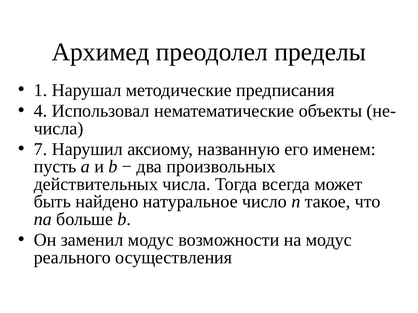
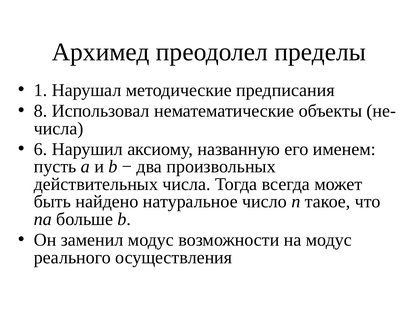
4: 4 -> 8 (41, 111)
7: 7 -> 6 (41, 149)
